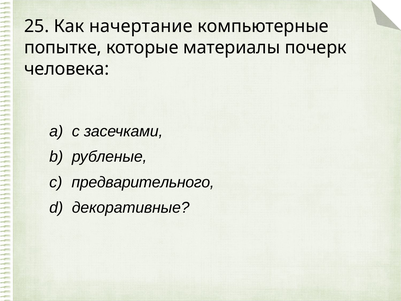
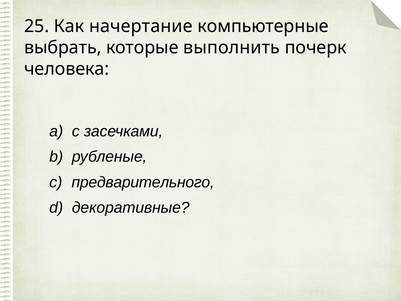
попытке: попытке -> выбрать (63, 48)
материалы: материалы -> выполнить (232, 48)
